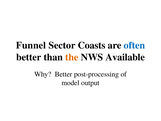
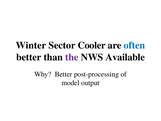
Funnel: Funnel -> Winter (31, 45)
Coasts: Coasts -> Cooler (92, 45)
the colour: orange -> purple (72, 57)
